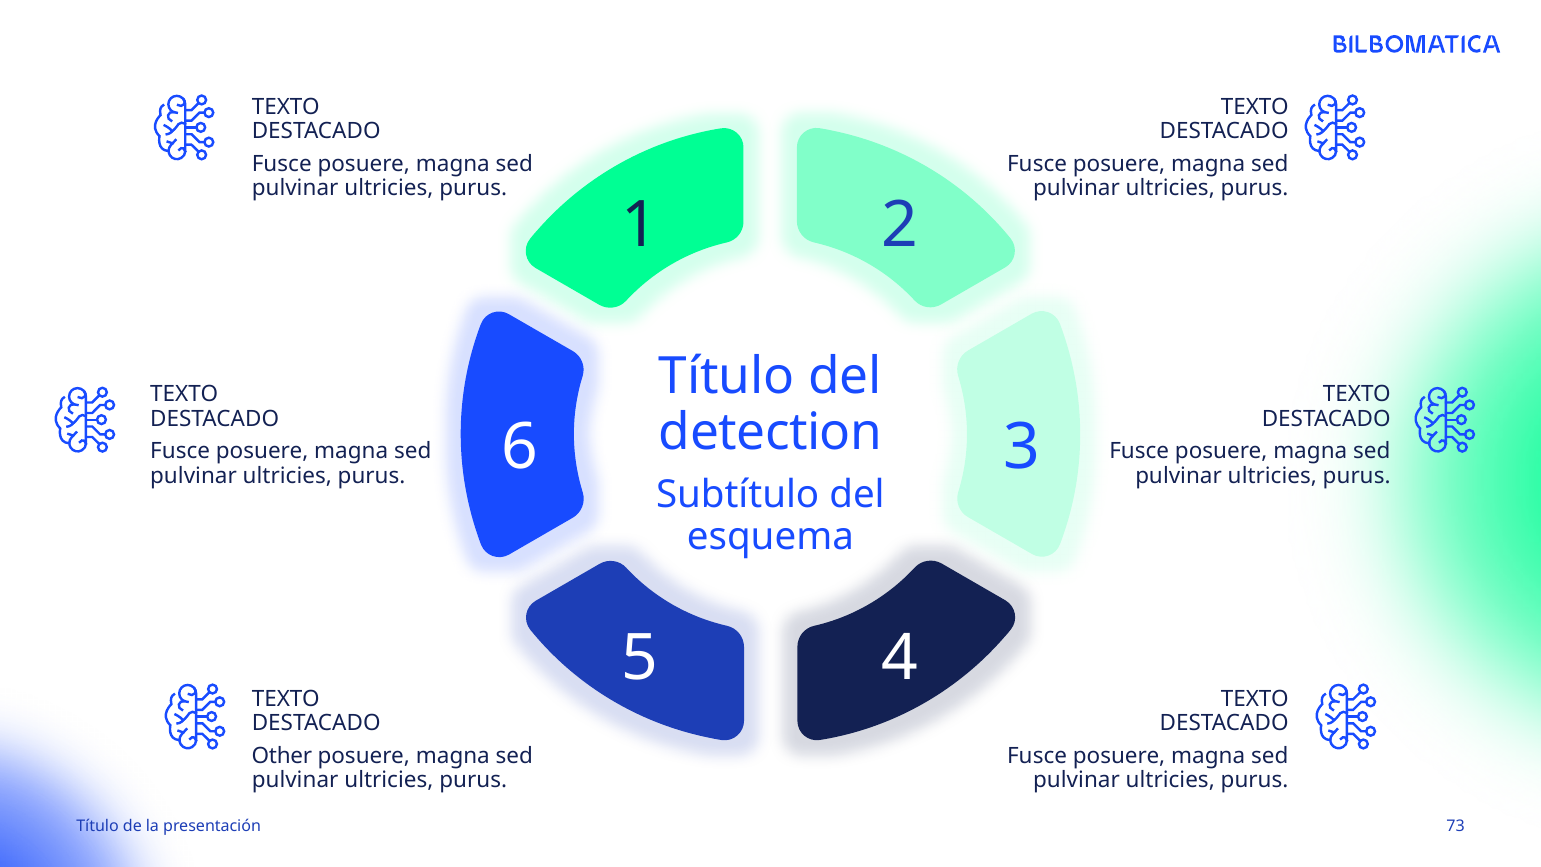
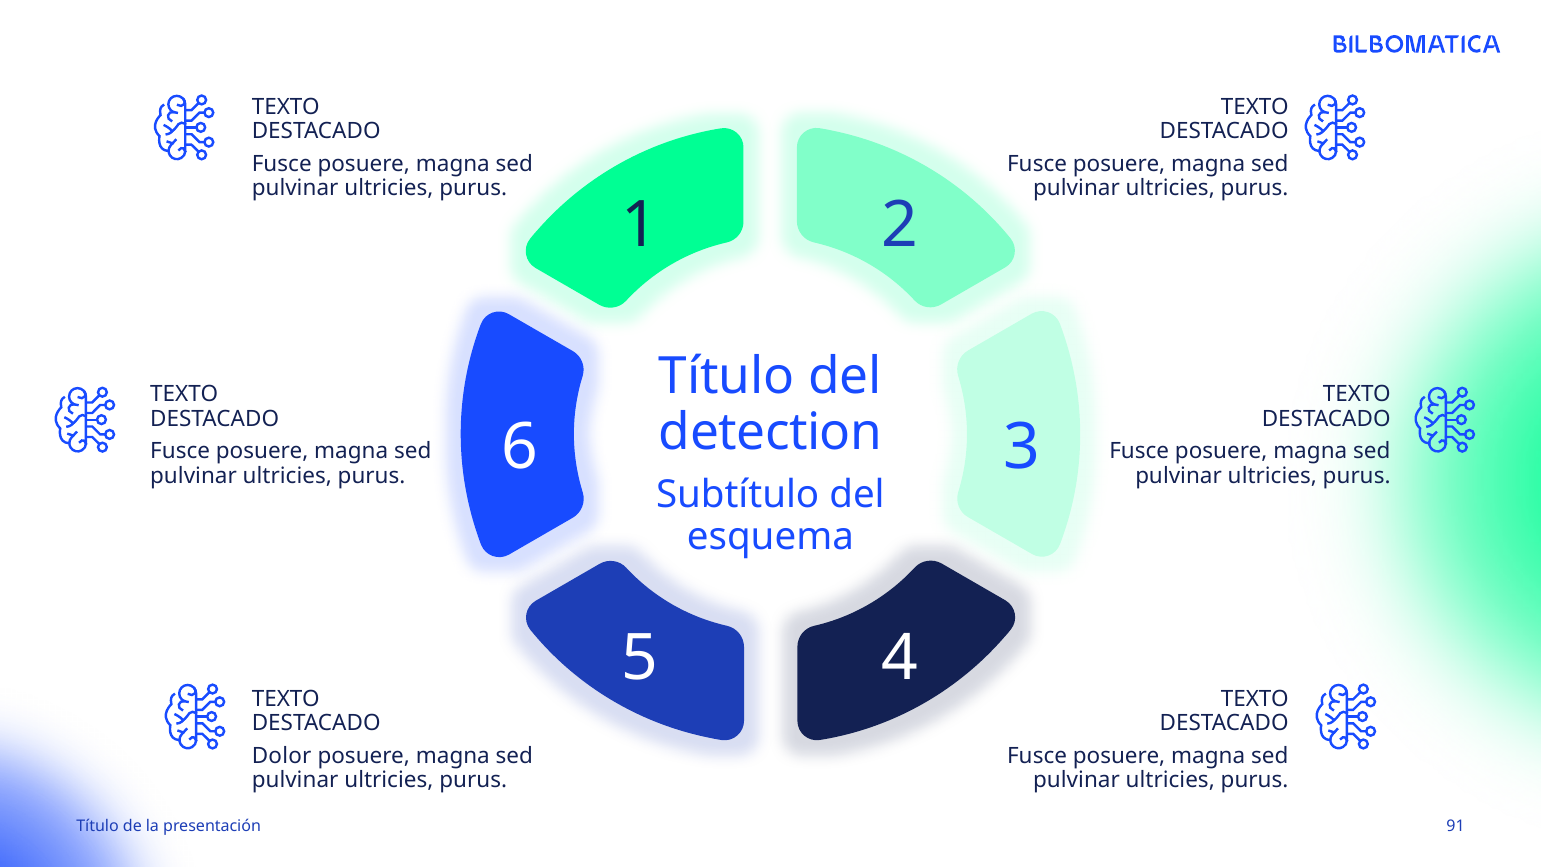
Other: Other -> Dolor (282, 756)
73: 73 -> 91 (1456, 826)
